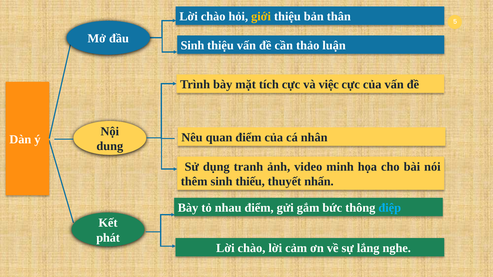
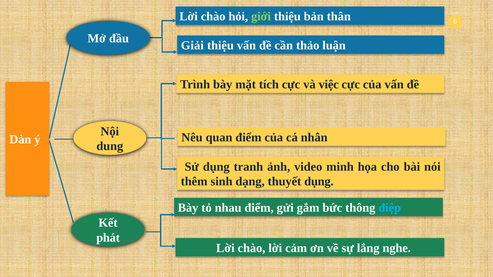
giới colour: yellow -> light green (261, 17)
Sinh: Sinh -> Giải (192, 46)
thiếu: thiếu -> dạng (250, 182)
thuyết nhấn: nhấn -> dụng (319, 182)
